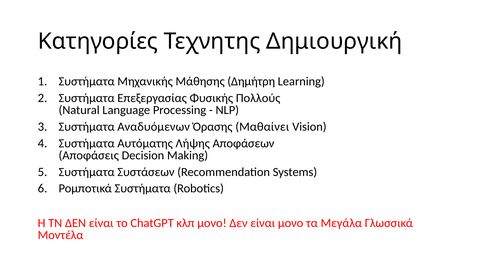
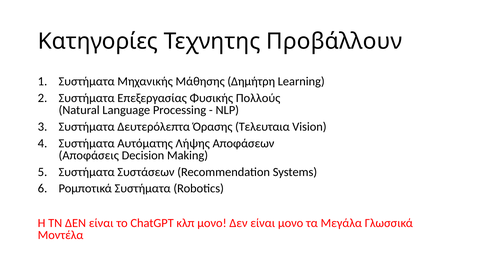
Δημιουργική: Δημιουργική -> Προβάλλουν (334, 42)
Αναδυόμενων: Αναδυόμενων -> Δευτερόλεπτα (154, 127)
Μαθαίνει: Μαθαίνει -> Τελευταια (262, 127)
